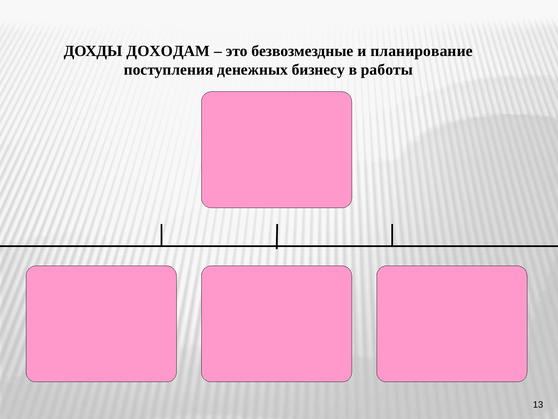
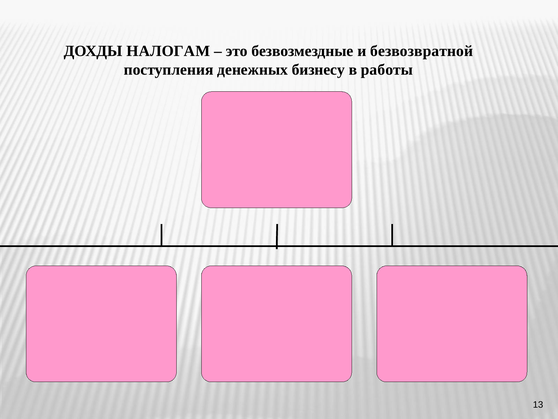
ДОХОДАМ: ДОХОДАМ -> НАЛОГАМ (168, 51)
планирование: планирование -> безвозвратной (422, 51)
